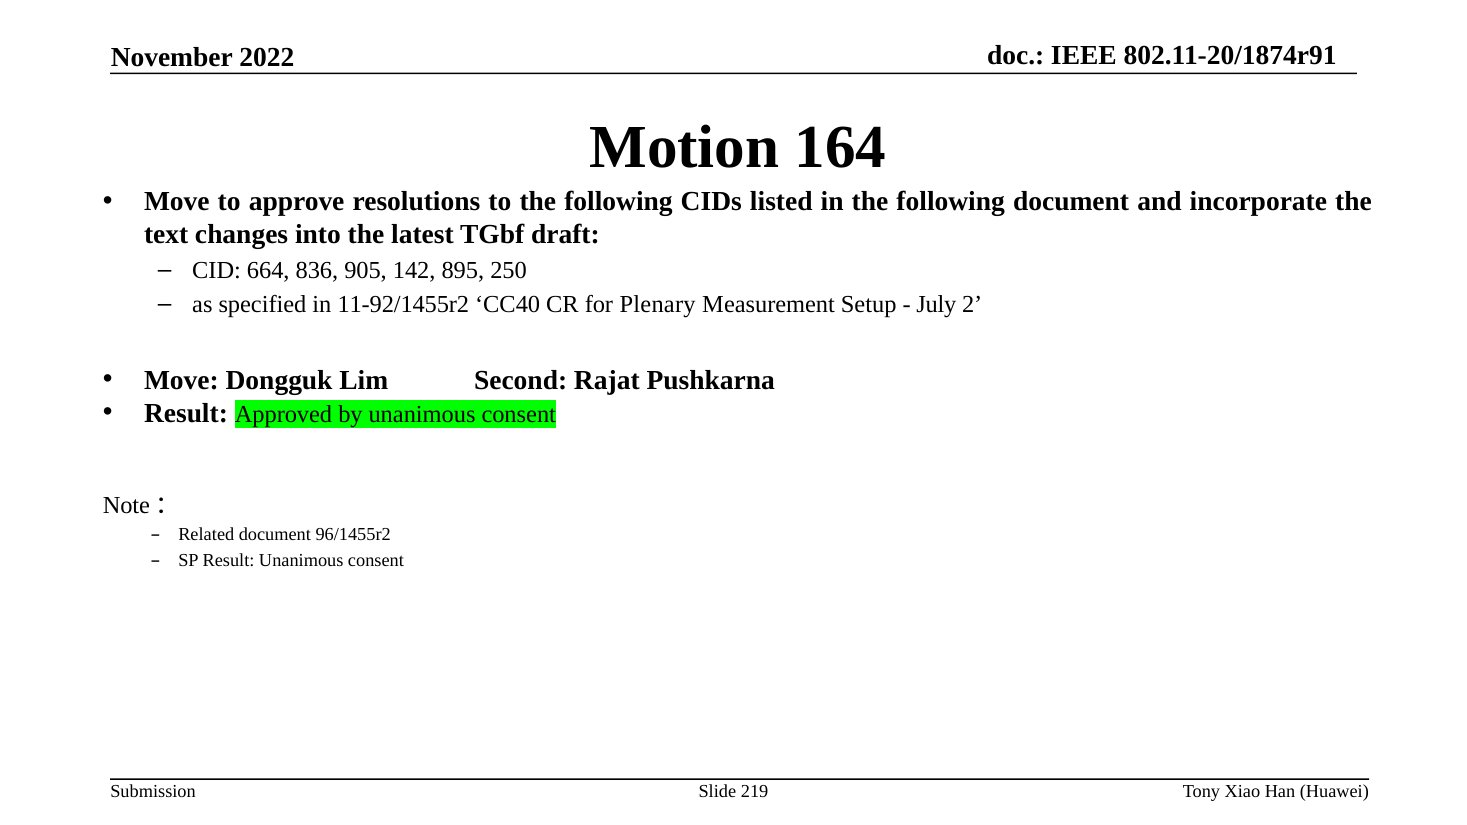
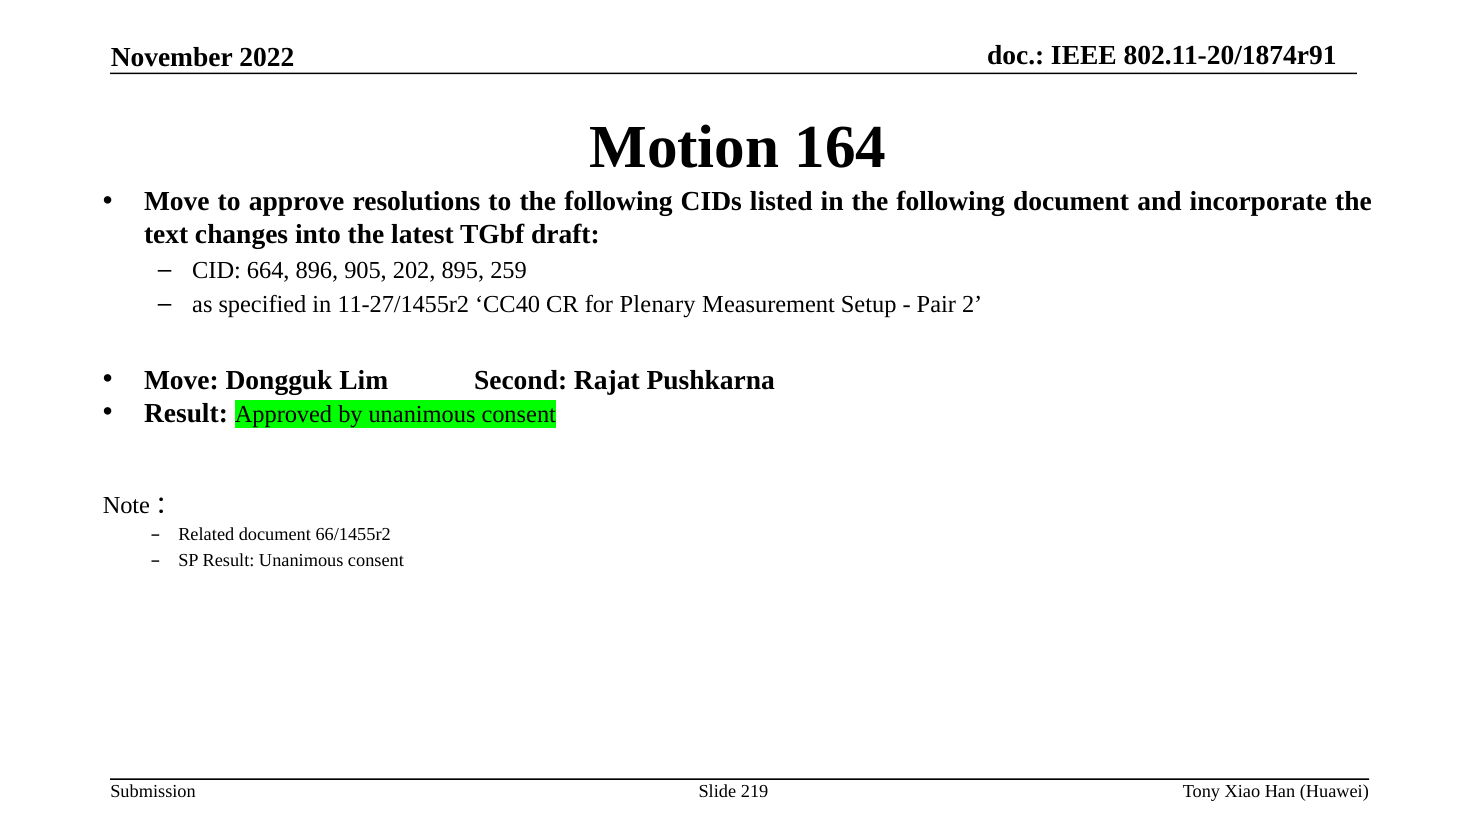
836: 836 -> 896 (317, 271)
142: 142 -> 202 (414, 271)
250: 250 -> 259 (509, 271)
11-92/1455r2: 11-92/1455r2 -> 11-27/1455r2 (403, 305)
July: July -> Pair (936, 305)
96/1455r2: 96/1455r2 -> 66/1455r2 (353, 535)
